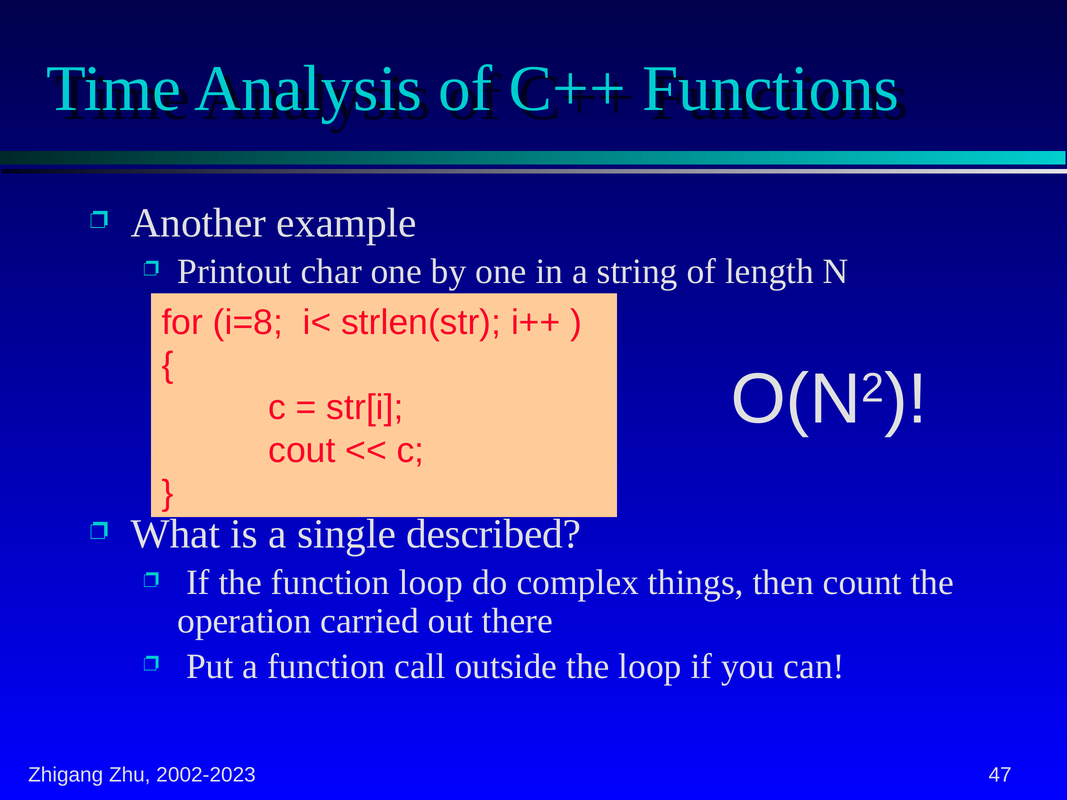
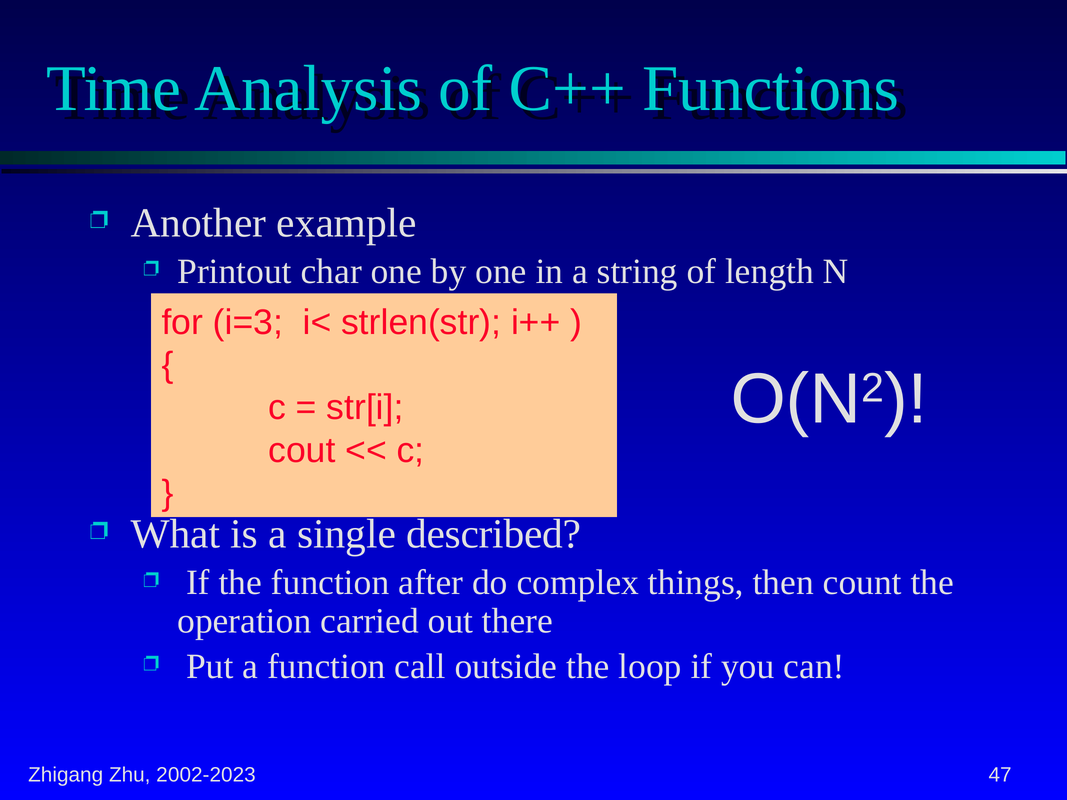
i=8: i=8 -> i=3 (248, 322)
function loop: loop -> after (431, 583)
